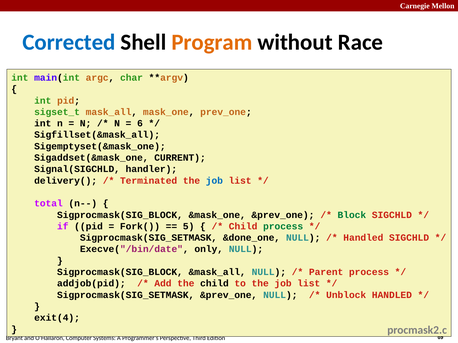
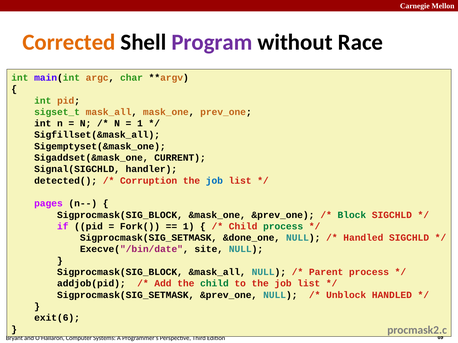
Corrected colour: blue -> orange (69, 42)
Program colour: orange -> purple (212, 42)
6: 6 -> 1 (140, 124)
delivery(: delivery( -> detected( (66, 181)
Terminated: Terminated -> Corruption (149, 181)
total: total -> pages (48, 204)
5: 5 -> 1 (189, 227)
only: only -> site (209, 250)
child colour: black -> green (214, 284)
exit(4: exit(4 -> exit(6 (57, 318)
